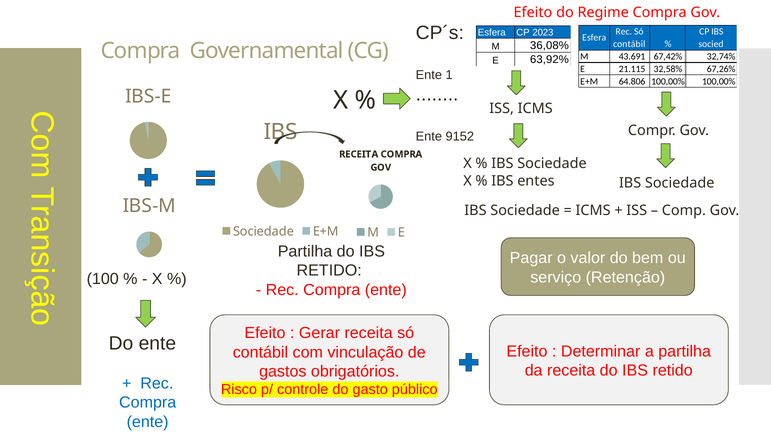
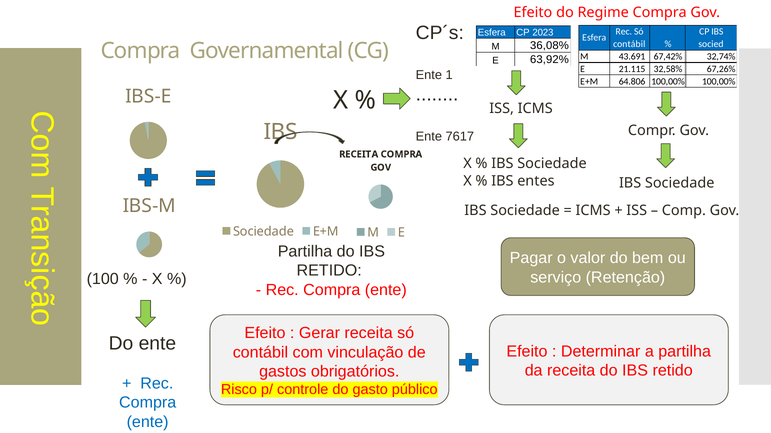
9152: 9152 -> 7617 (460, 137)
